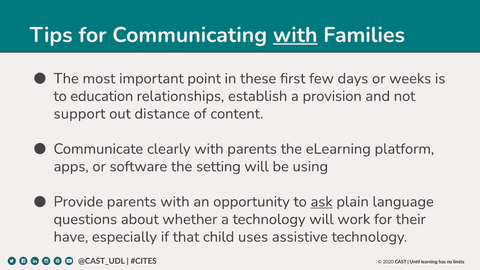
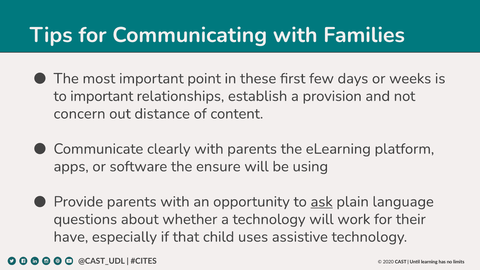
with underline: present -> none (295, 35)
to education: education -> important (102, 96)
support: support -> concern (80, 114)
setting: setting -> ensure (218, 166)
